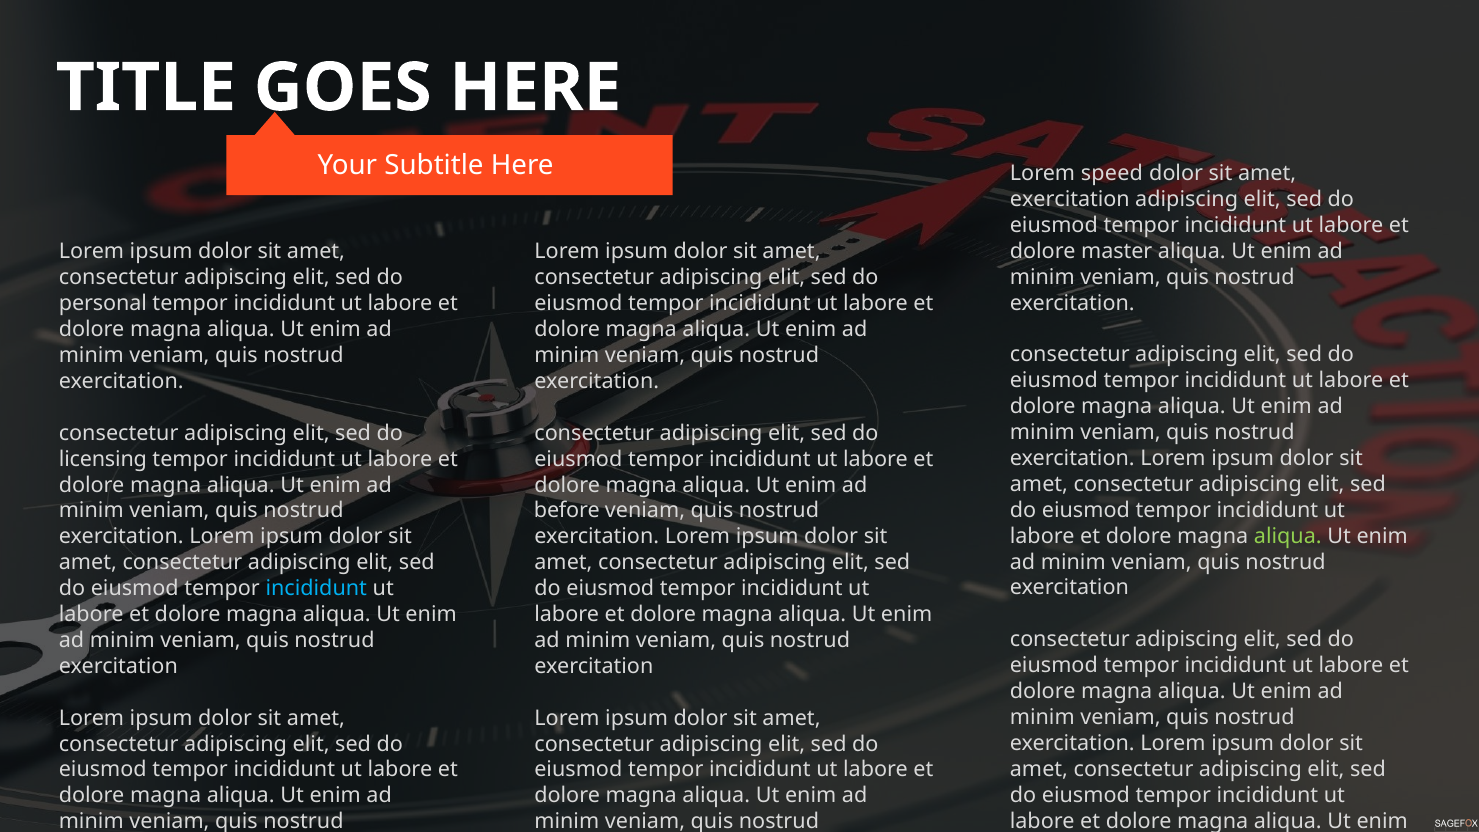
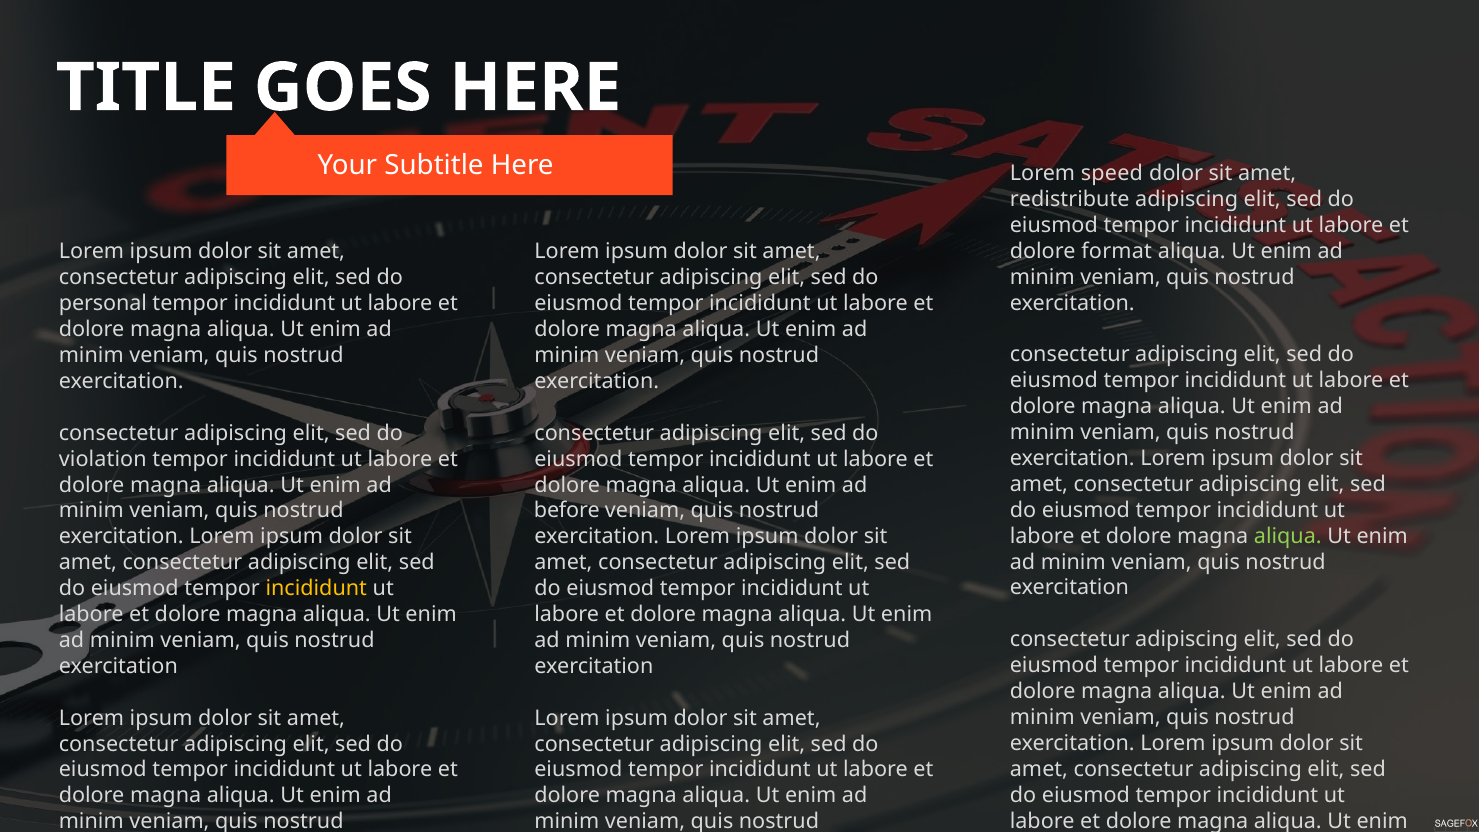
exercitation: exercitation -> redistribute (1070, 199)
master: master -> format (1117, 251)
licensing: licensing -> violation (103, 459)
incididunt colour: light blue -> yellow (316, 589)
